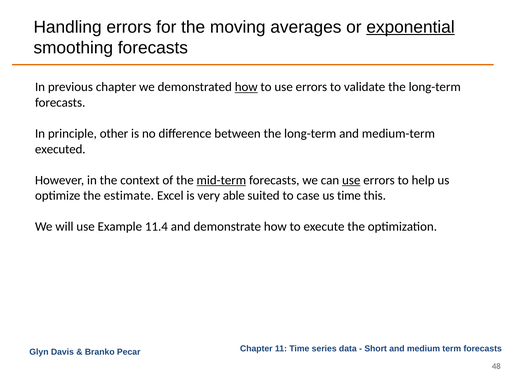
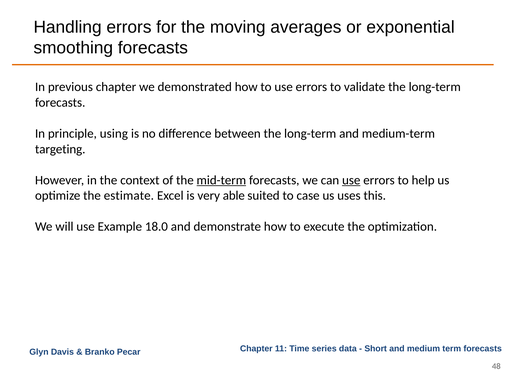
exponential underline: present -> none (411, 27)
how underline: present -> none (246, 87)
other: other -> using (114, 134)
executed: executed -> targeting (60, 149)
us time: time -> uses (349, 196)
11.4: 11.4 -> 18.0 (156, 227)
